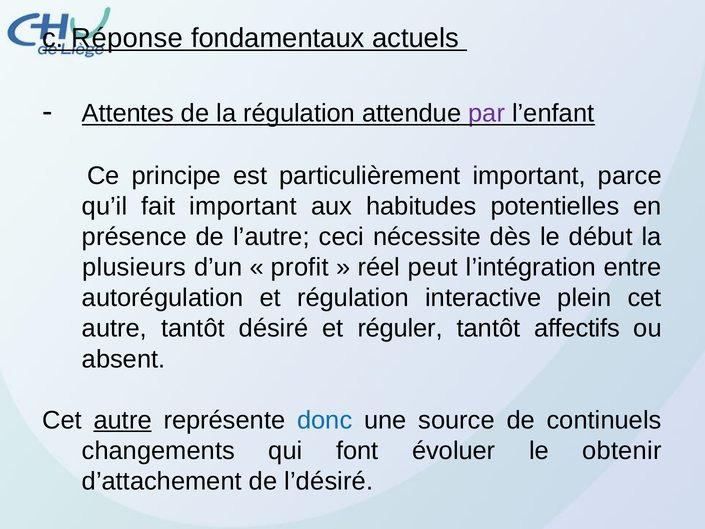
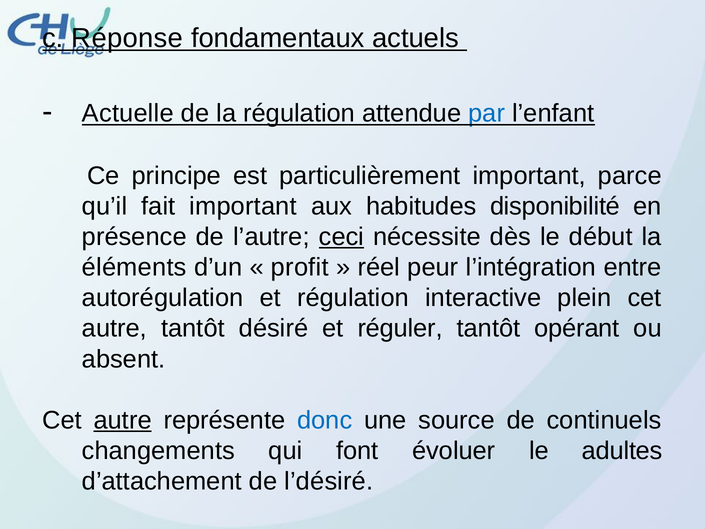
Attentes: Attentes -> Actuelle (128, 114)
par colour: purple -> blue (487, 114)
potentielles: potentielles -> disponibilité (555, 206)
ceci underline: none -> present (341, 237)
plusieurs: plusieurs -> éléments (134, 267)
peut: peut -> peur (433, 267)
affectifs: affectifs -> opérant (577, 328)
obtenir: obtenir -> adultes (622, 451)
